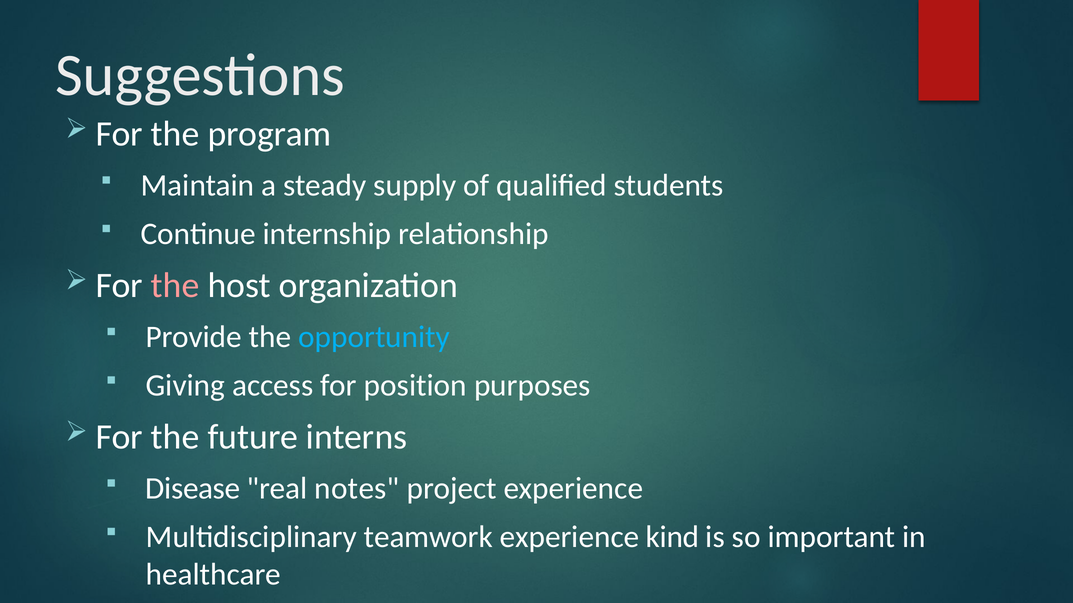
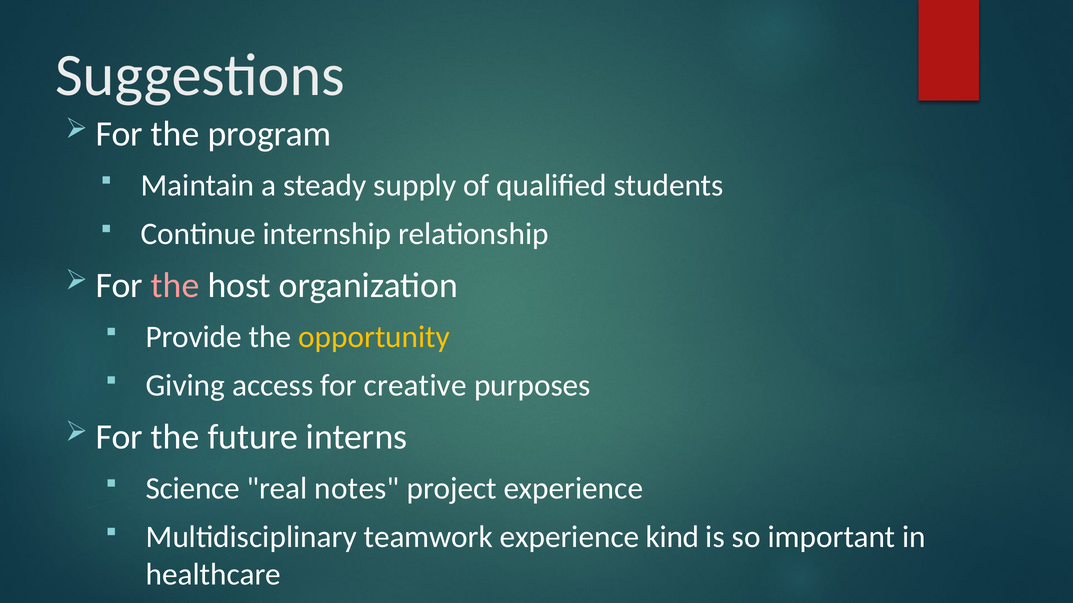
opportunity colour: light blue -> yellow (374, 337)
position: position -> creative (415, 386)
Disease: Disease -> Science (193, 489)
